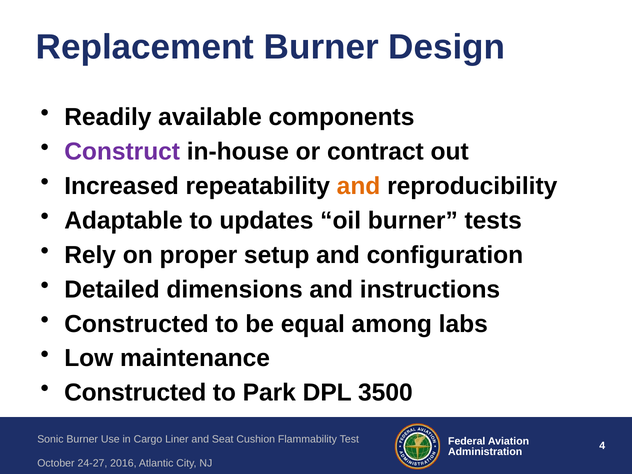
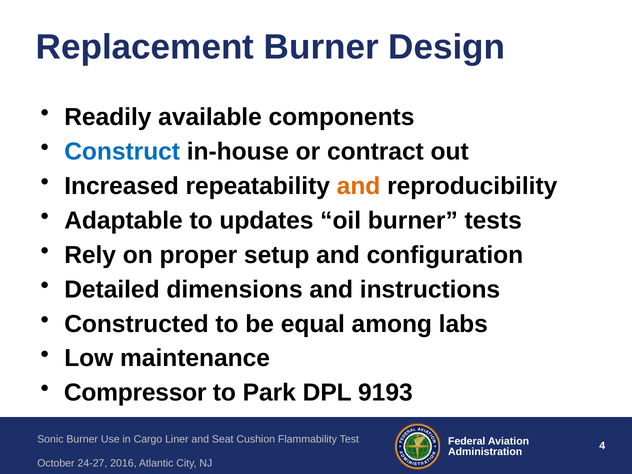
Construct colour: purple -> blue (122, 152)
Constructed: Constructed -> Compressor (135, 393)
3500: 3500 -> 9193 (385, 393)
